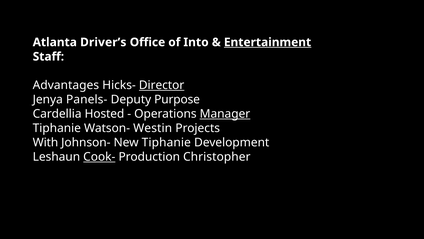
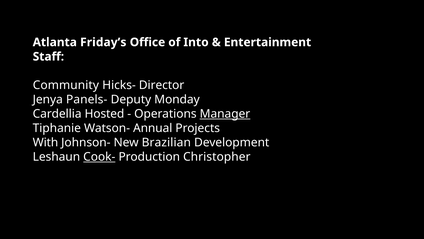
Driver’s: Driver’s -> Friday’s (103, 42)
Entertainment underline: present -> none (268, 42)
Advantages: Advantages -> Community (66, 85)
Director underline: present -> none (162, 85)
Purpose: Purpose -> Monday (177, 99)
Westin: Westin -> Annual (153, 128)
New Tiphanie: Tiphanie -> Brazilian (166, 142)
